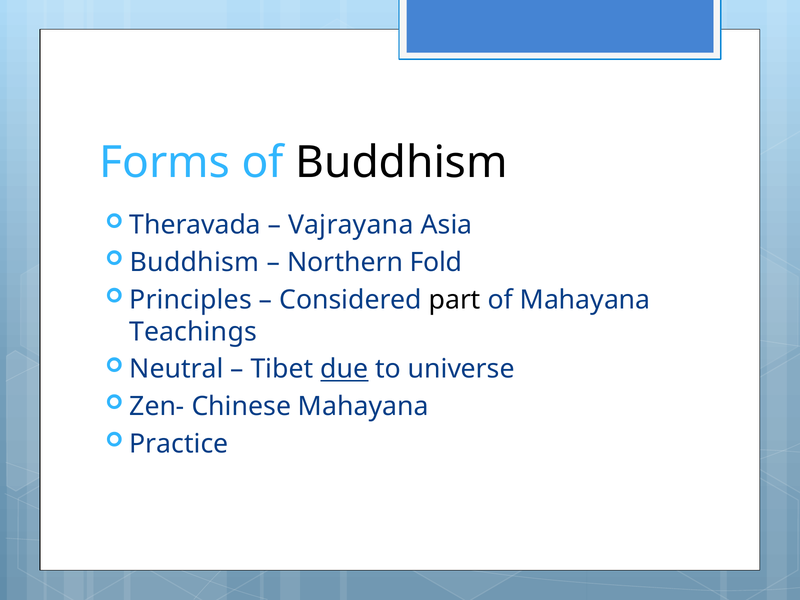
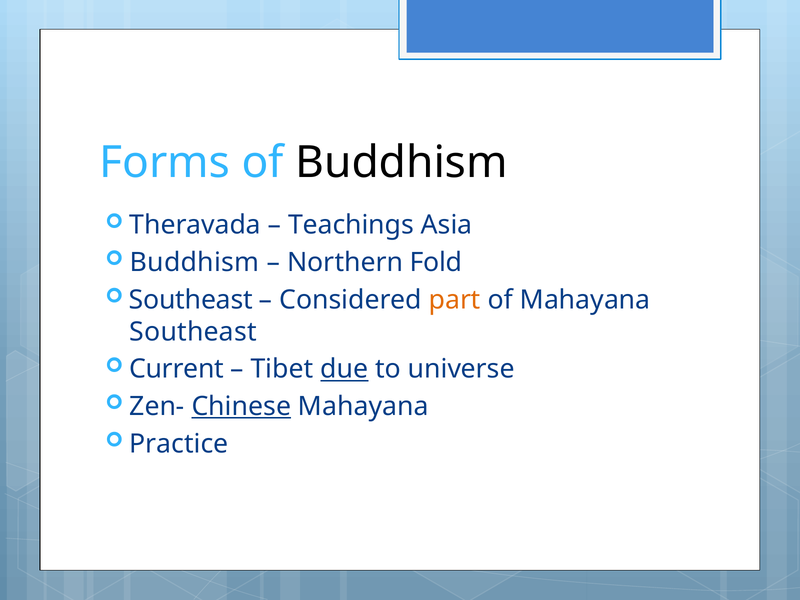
Vajrayana: Vajrayana -> Teachings (351, 225)
Principles: Principles -> Southeast (191, 300)
part colour: black -> orange (455, 300)
Teachings: Teachings -> Southeast (193, 332)
Neutral: Neutral -> Current (177, 369)
Chinese underline: none -> present (241, 406)
